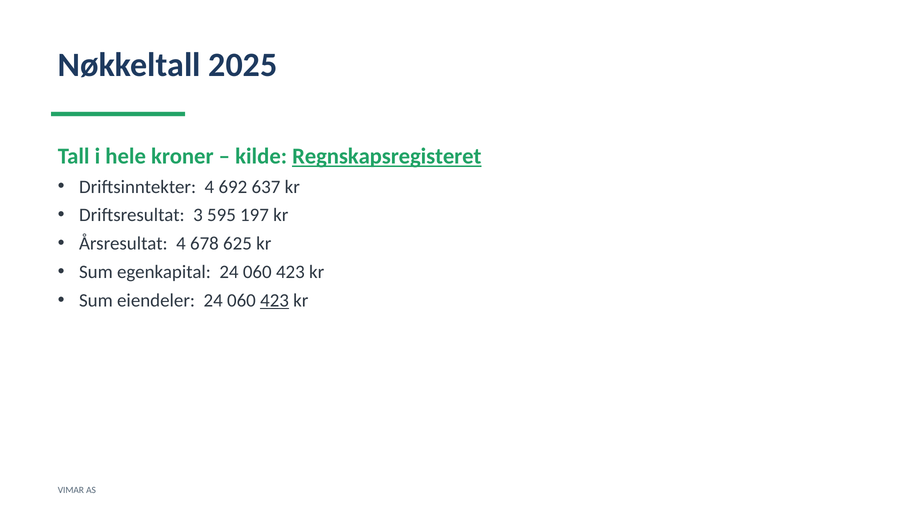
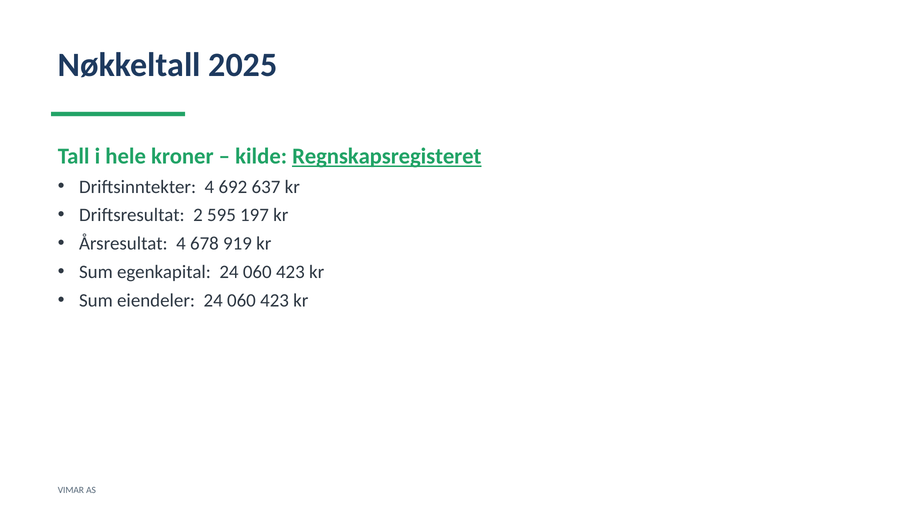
3: 3 -> 2 (198, 215)
625: 625 -> 919 (237, 243)
423 underline: present -> none (275, 300)
